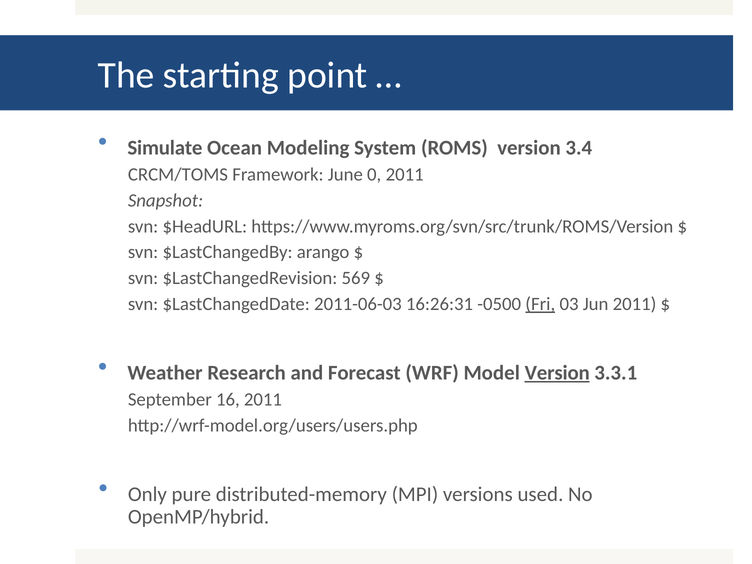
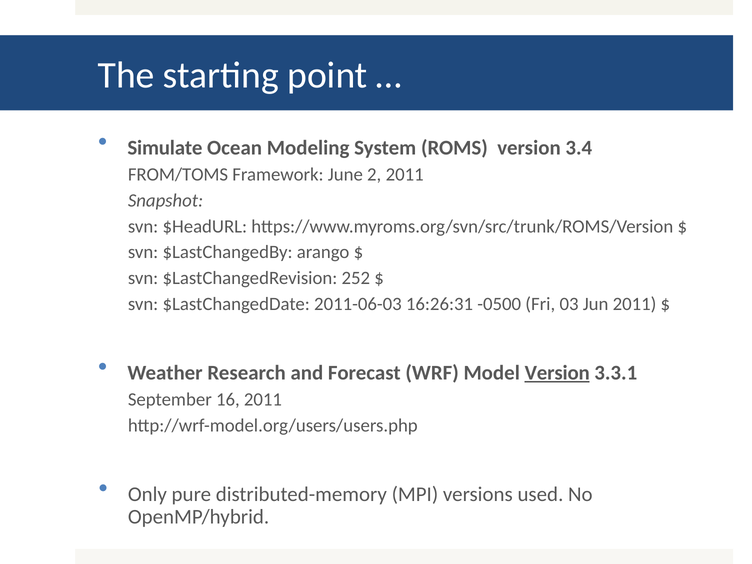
CRCM/TOMS: CRCM/TOMS -> FROM/TOMS (178, 174)
0: 0 -> 2 (374, 174)
569: 569 -> 252 (356, 278)
Fri underline: present -> none (540, 304)
